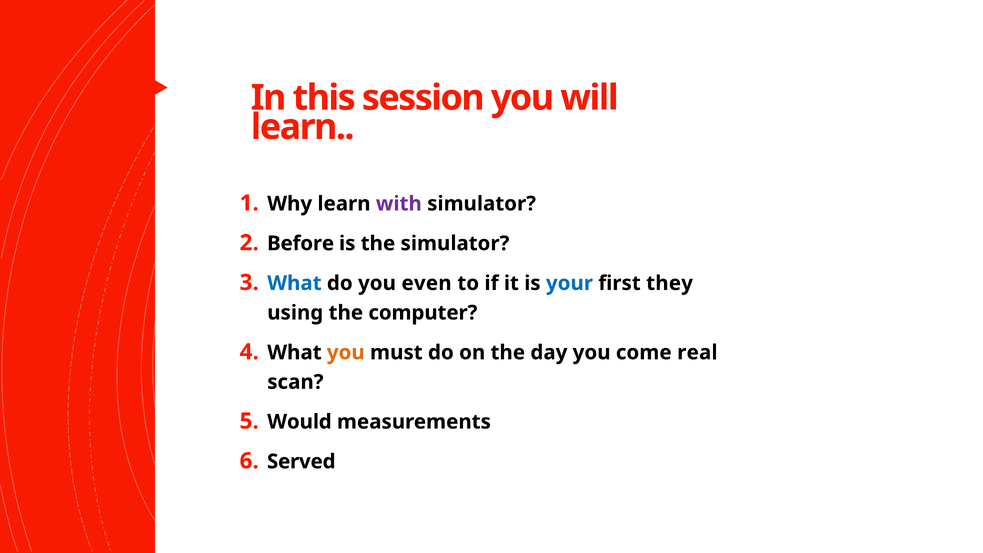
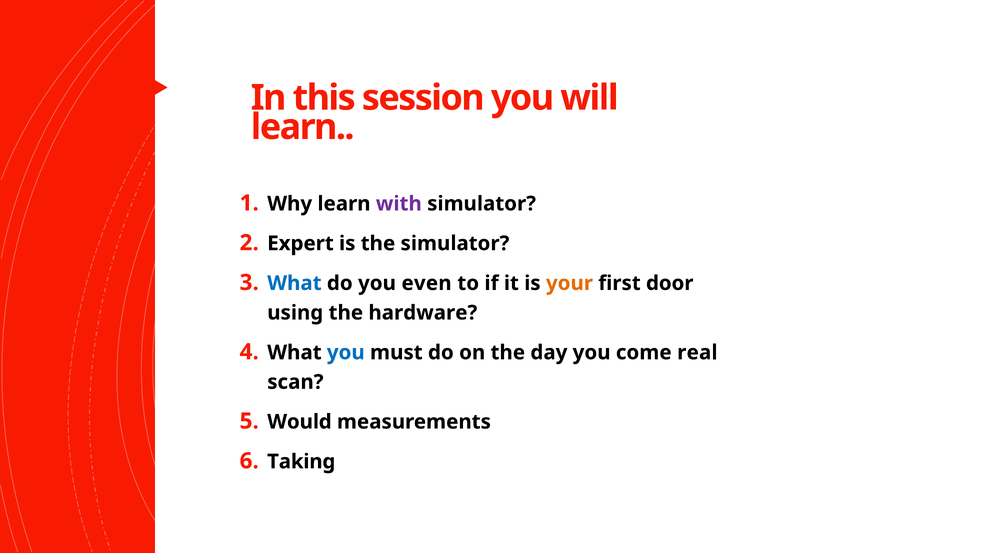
Before: Before -> Expert (300, 243)
your colour: blue -> orange (569, 283)
they: they -> door (670, 283)
computer: computer -> hardware (423, 313)
you colour: orange -> blue (346, 352)
Served: Served -> Taking (301, 462)
